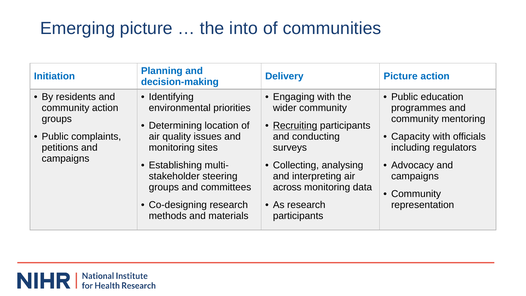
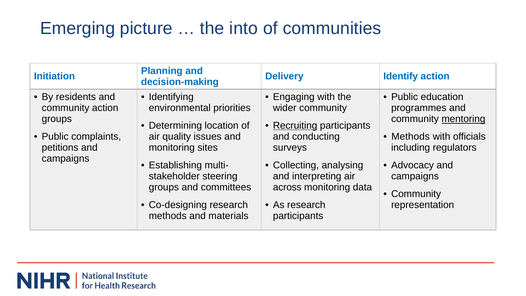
Delivery Picture: Picture -> Identify (401, 76)
mentoring underline: none -> present (463, 119)
Capacity: Capacity -> Methods (411, 137)
